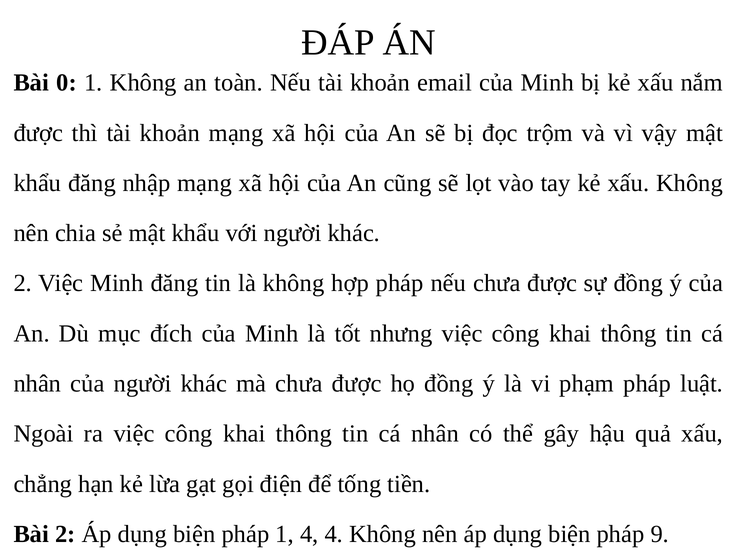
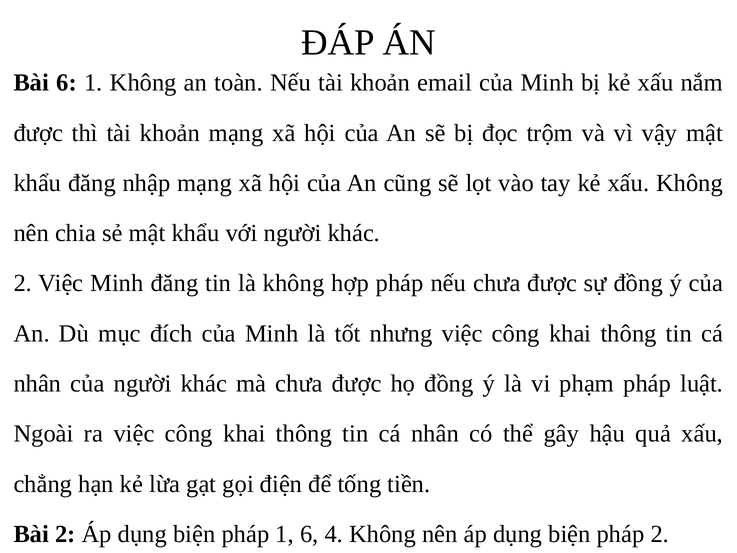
Bài 0: 0 -> 6 (66, 83)
1 4: 4 -> 6 (309, 534)
pháp 9: 9 -> 2 (660, 534)
